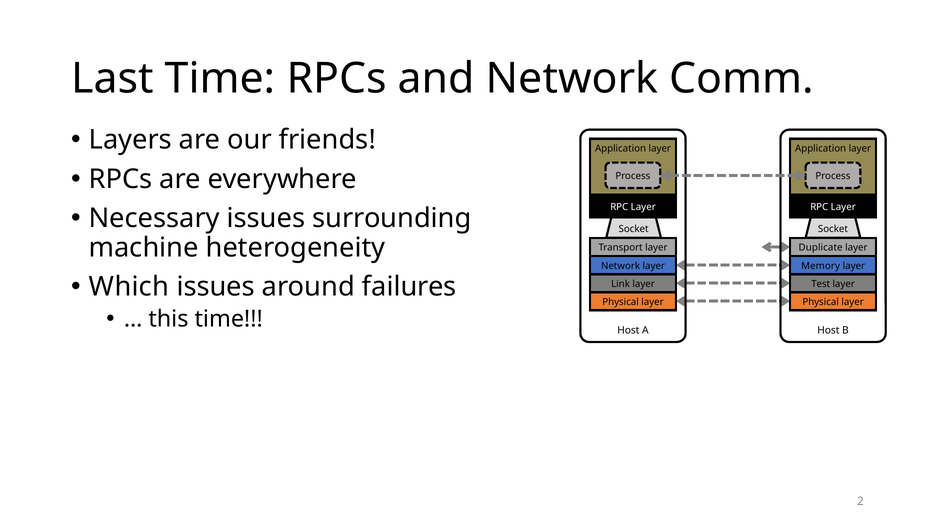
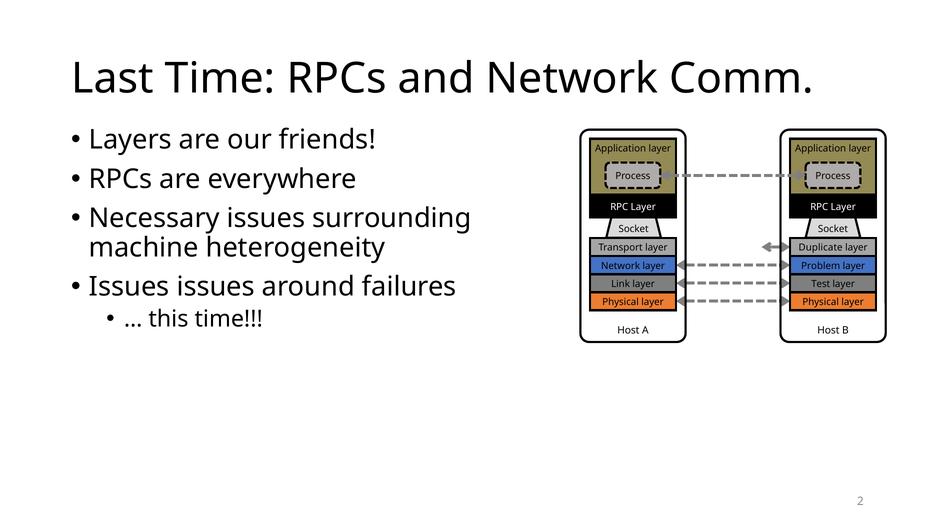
Memory: Memory -> Problem (821, 266)
Which: Which -> Issues (129, 287)
